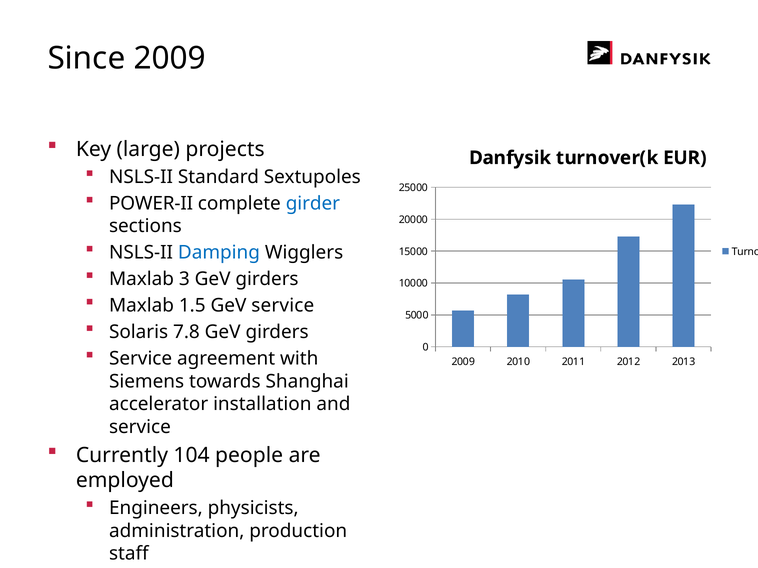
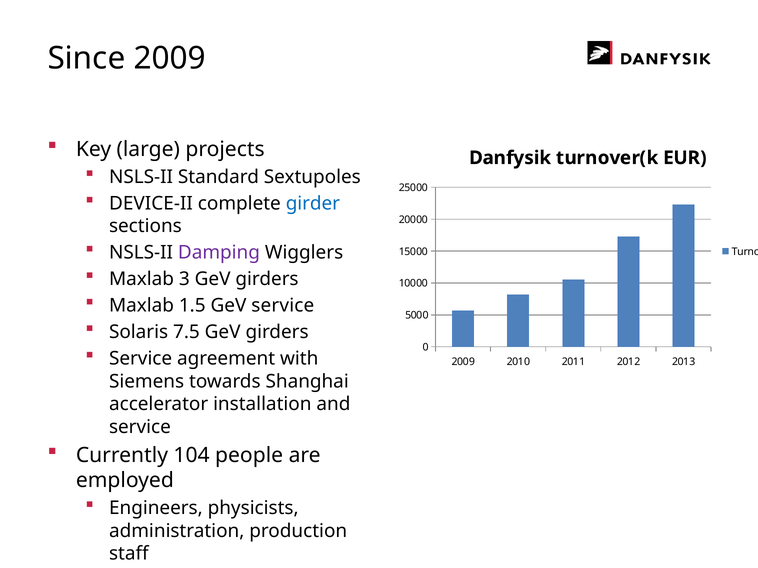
POWER-II: POWER-II -> DEVICE-II (151, 204)
Damping colour: blue -> purple (219, 253)
7.8: 7.8 -> 7.5 (186, 333)
